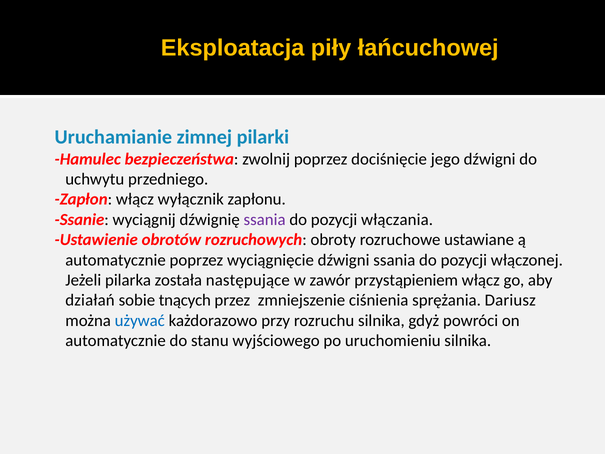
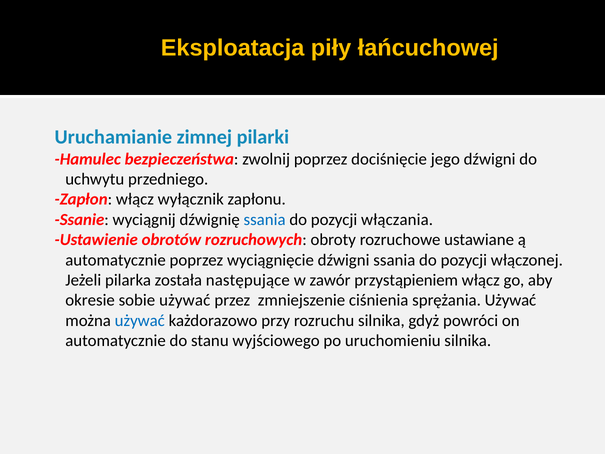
ssania colour: purple -> blue (265, 219)
działań: działań -> okresie (90, 300)
sobie tnących: tnących -> używać (185, 300)
sprężania Dariusz: Dariusz -> Używać (510, 300)
